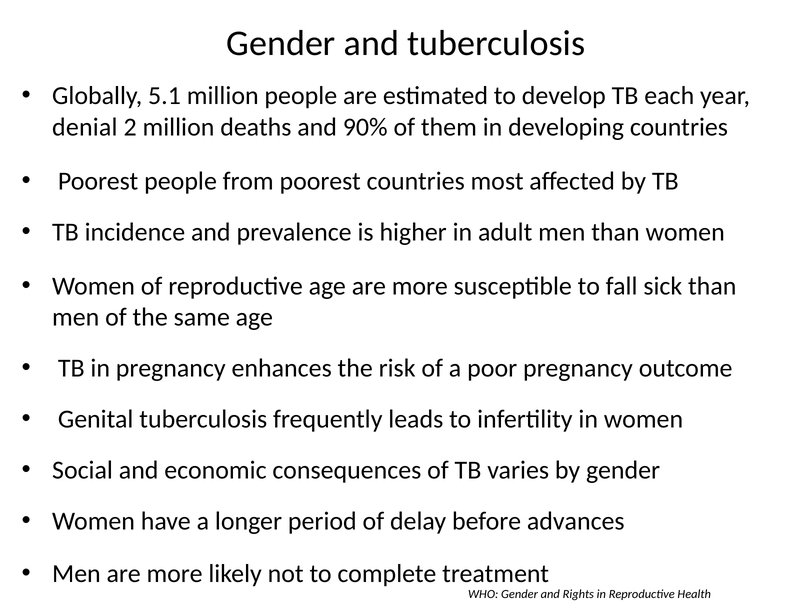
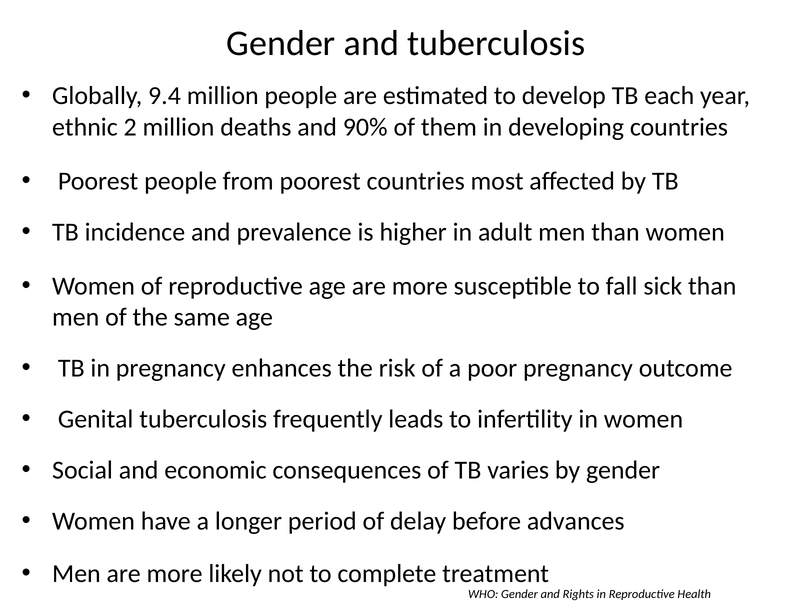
5.1: 5.1 -> 9.4 (164, 96)
denial: denial -> ethnic (85, 127)
